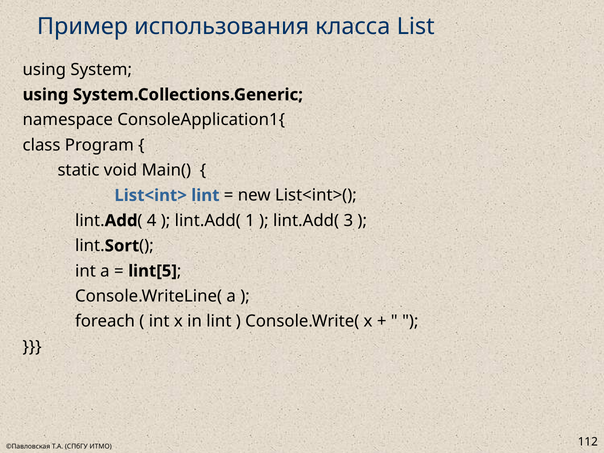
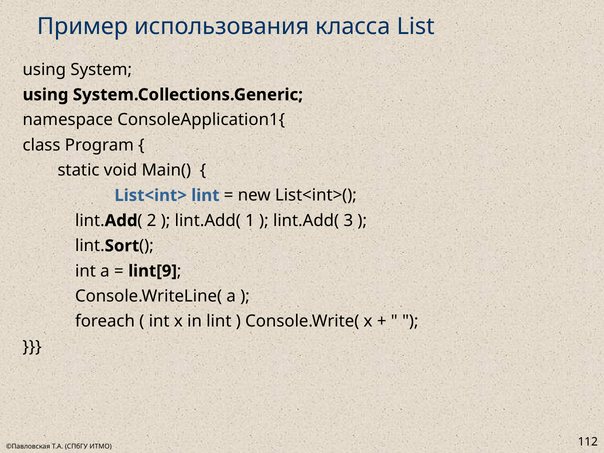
4: 4 -> 2 (152, 221)
lint[5: lint[5 -> lint[9 (152, 271)
